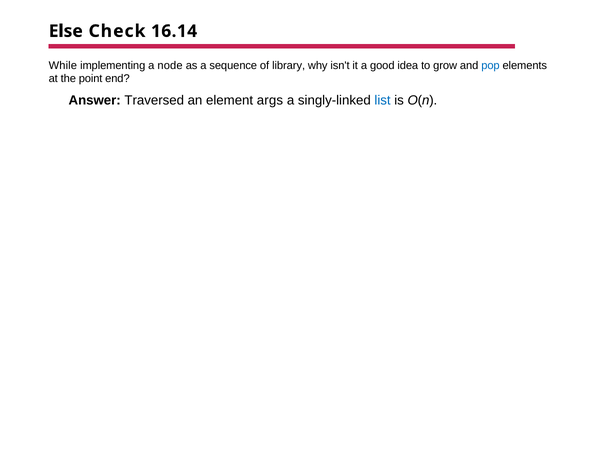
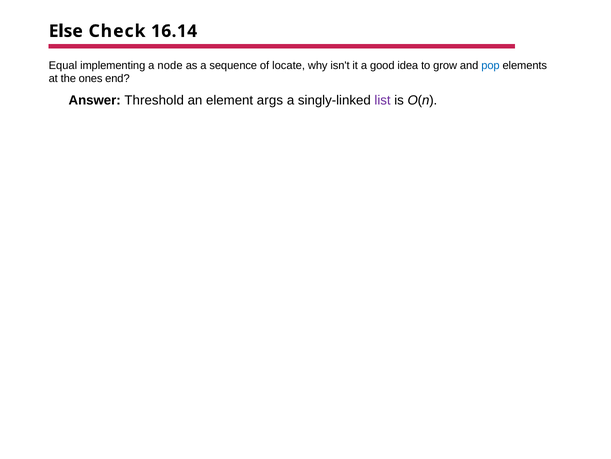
While: While -> Equal (63, 65)
library: library -> locate (289, 65)
point: point -> ones (91, 78)
Traversed: Traversed -> Threshold (154, 100)
list colour: blue -> purple (383, 100)
